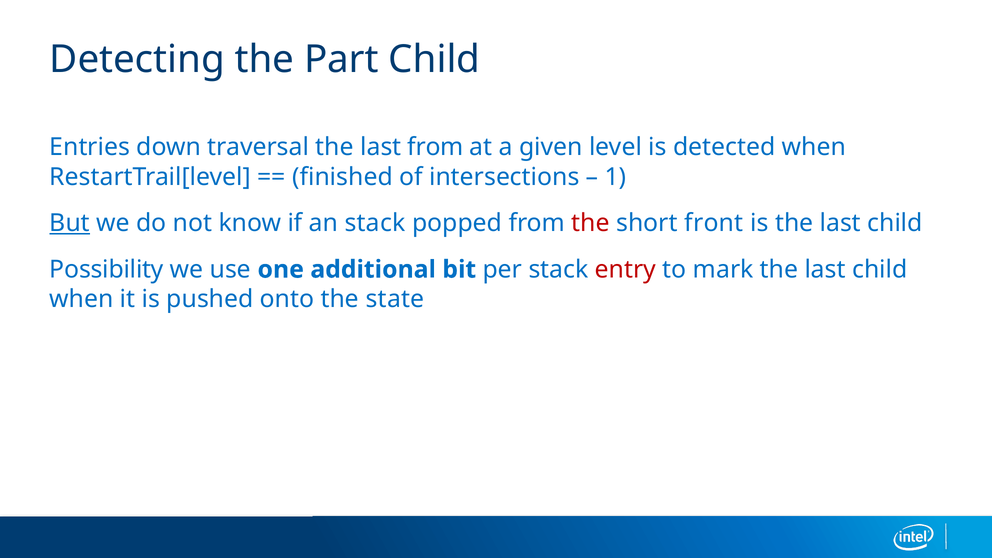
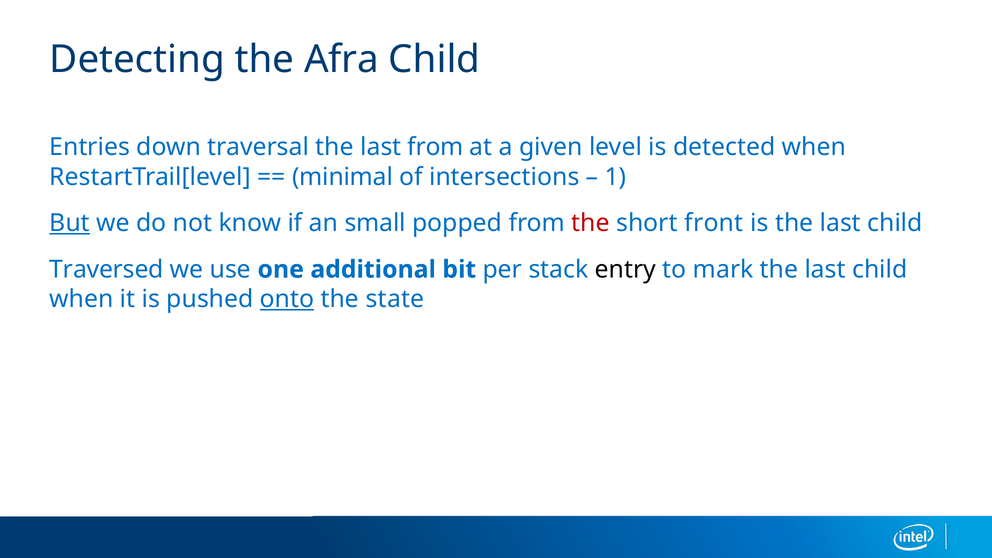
Part: Part -> Afra (341, 59)
finished: finished -> minimal (343, 177)
an stack: stack -> small (375, 223)
Possibility: Possibility -> Traversed (107, 269)
entry colour: red -> black (625, 269)
onto underline: none -> present (287, 299)
